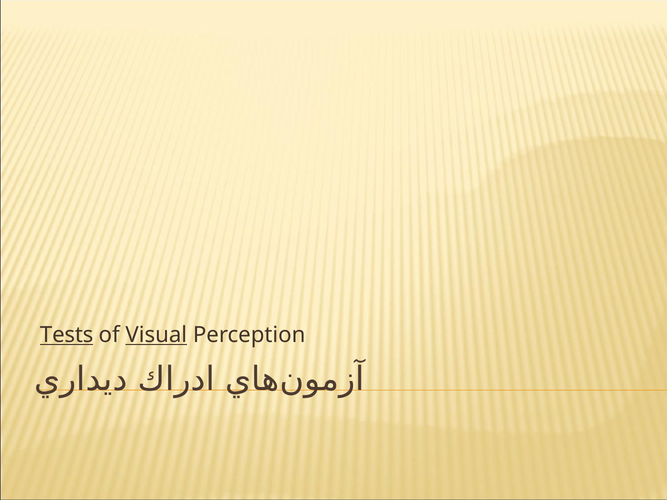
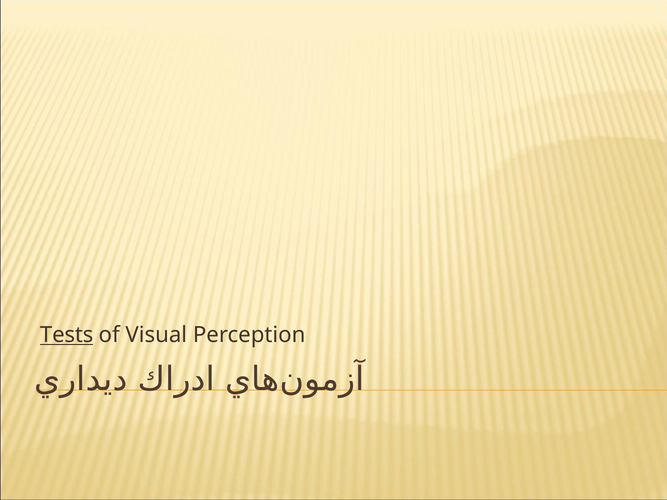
Visual underline: present -> none (156, 335)
